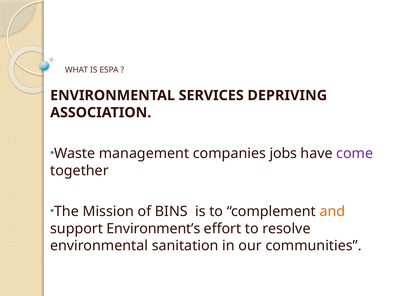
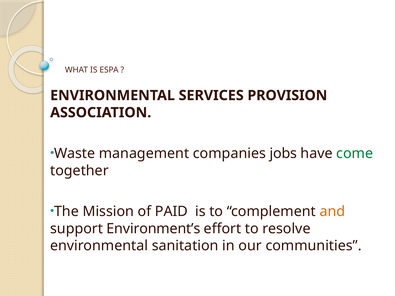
DEPRIVING: DEPRIVING -> PROVISION (287, 96)
come colour: purple -> green (355, 154)
BINS: BINS -> PAID (171, 212)
